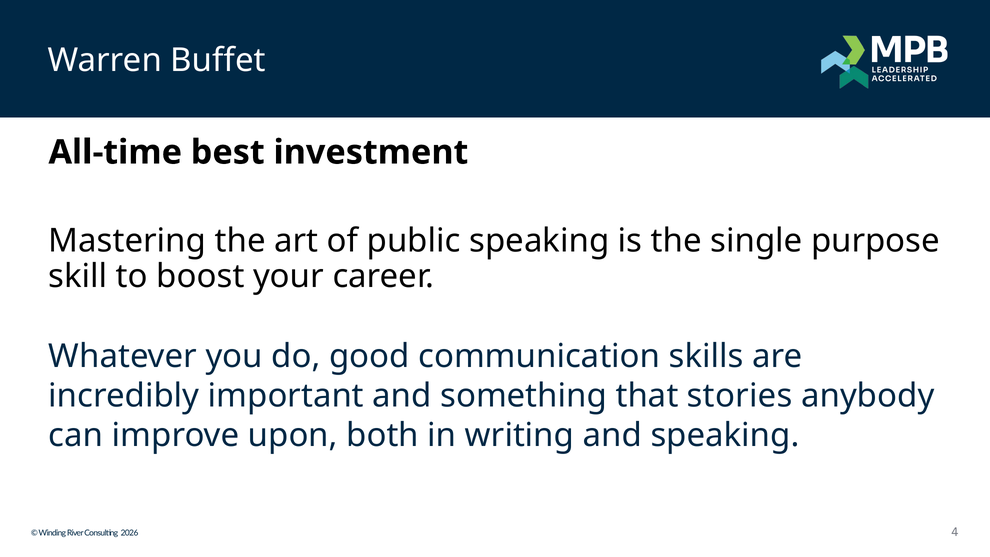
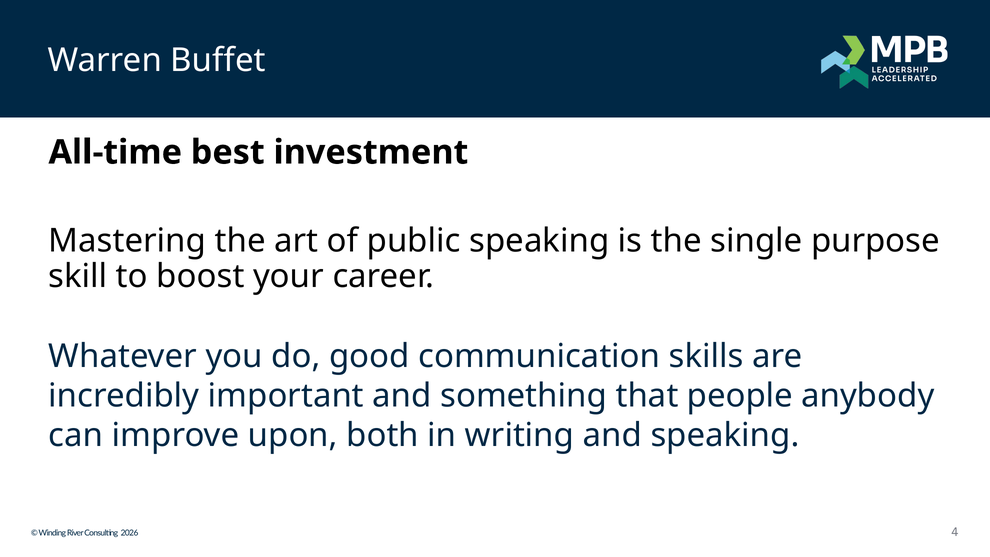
stories: stories -> people (740, 396)
